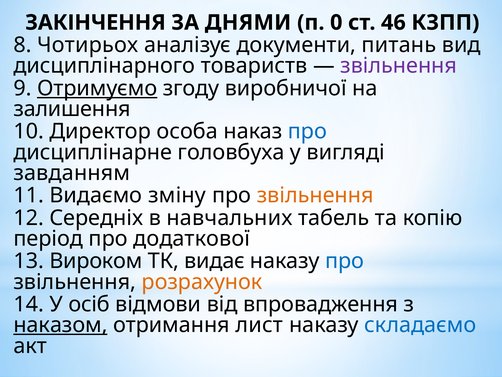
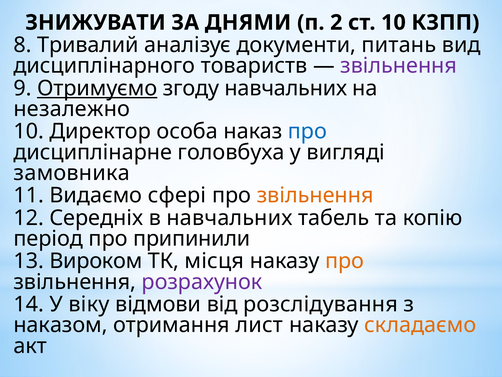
ЗАКІНЧЕННЯ: ЗАКІНЧЕННЯ -> ЗНИЖУВАТИ (95, 23)
0: 0 -> 2 (336, 23)
ст 46: 46 -> 10 (393, 23)
Чотирьох: Чотирьох -> Тривалий (88, 45)
згоду виробничої: виробничої -> навчальних (286, 88)
залишення: залишення -> незалежно (72, 109)
завданням: завданням -> замовника (72, 173)
зміну: зміну -> сфері (177, 195)
додаткової: додаткової -> припинили (192, 238)
видає: видає -> місця (214, 261)
про colour: blue -> orange (345, 261)
розрахунок colour: orange -> purple (202, 282)
осіб: осіб -> віку (89, 304)
впровадження: впровадження -> розслідування (320, 304)
наказом underline: present -> none (60, 325)
складаємо colour: blue -> orange (420, 325)
